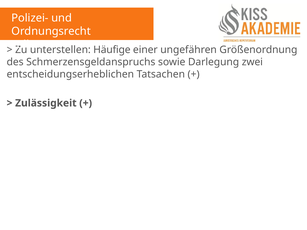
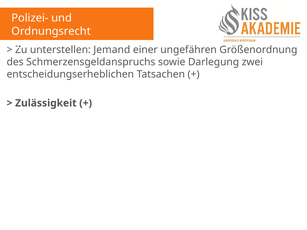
Häufige: Häufige -> Jemand (112, 50)
